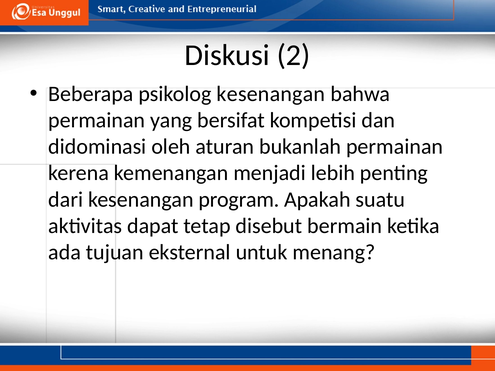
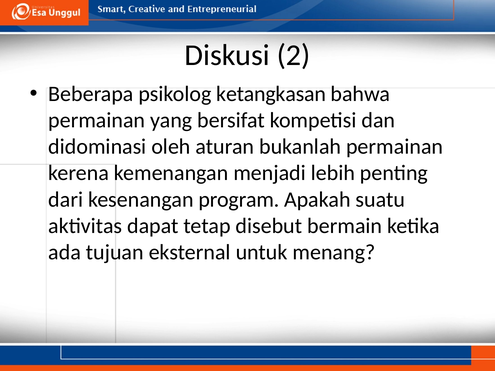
psikolog kesenangan: kesenangan -> ketangkasan (271, 94)
